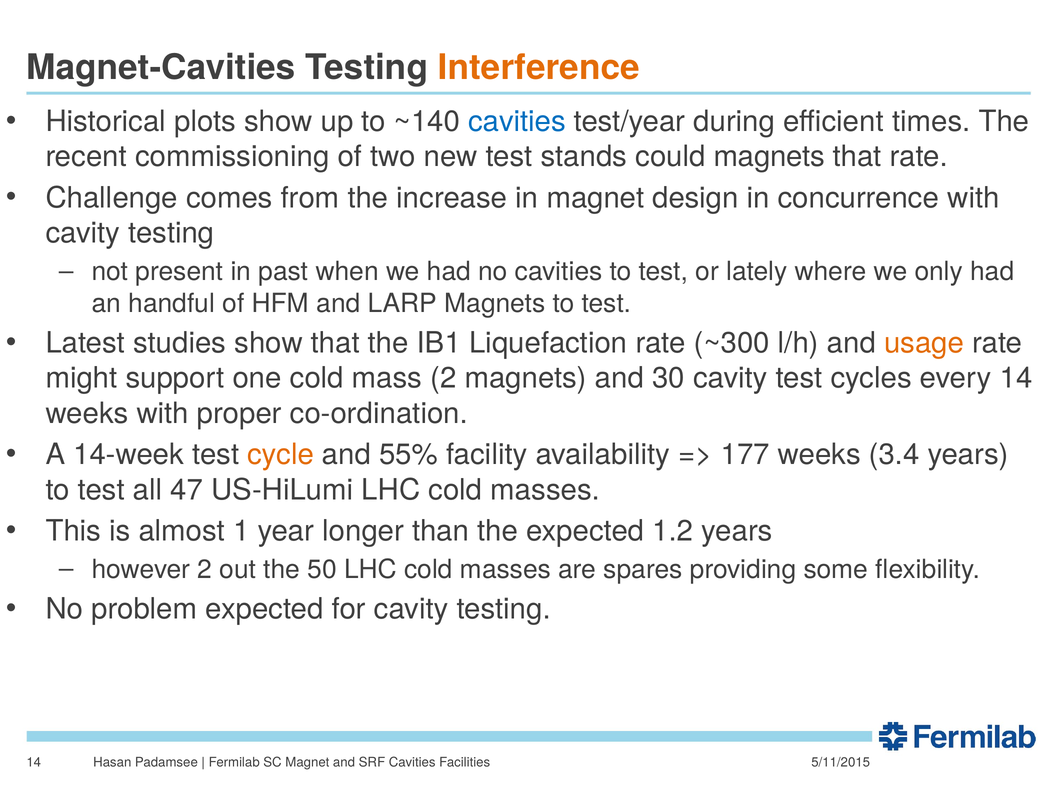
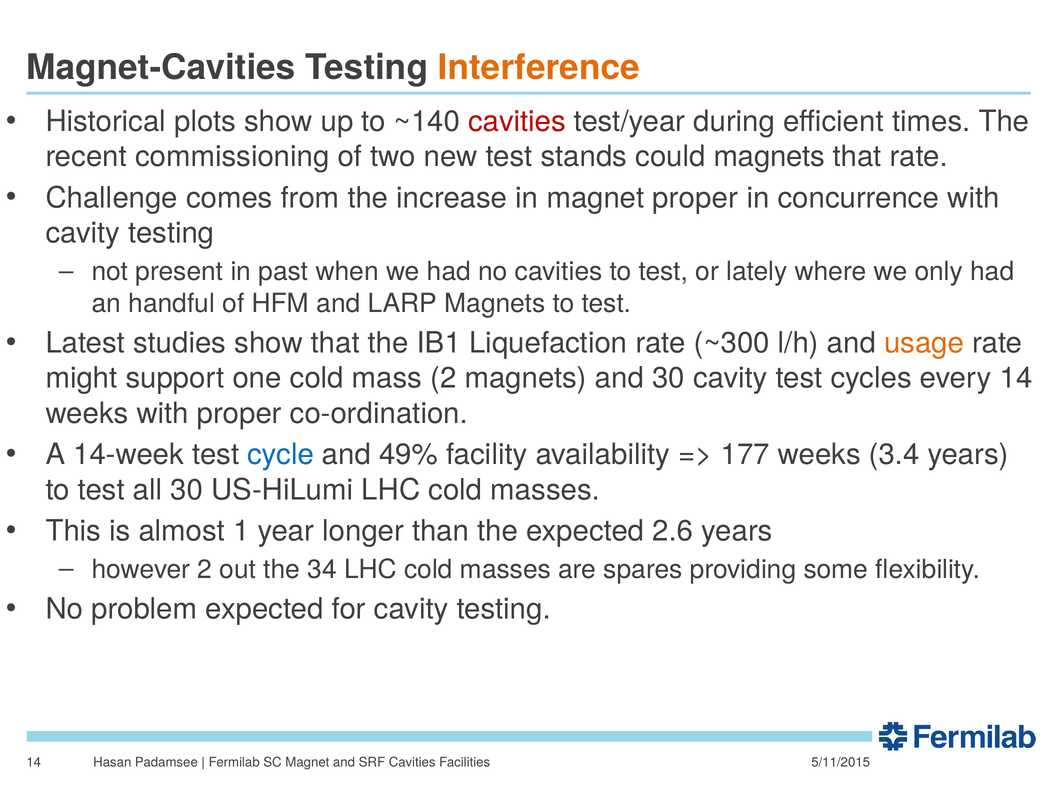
cavities colour: blue -> red (517, 121)
magnet design: design -> proper (695, 198)
cycle colour: orange -> blue (281, 455)
55%: 55% -> 49% (408, 455)
all 47: 47 -> 30 (187, 490)
1.2: 1.2 -> 2.6 (673, 531)
50: 50 -> 34 (322, 569)
